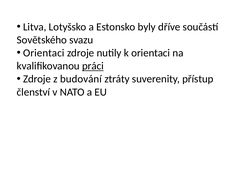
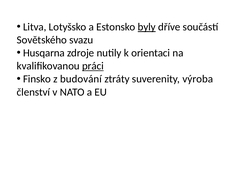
byly underline: none -> present (147, 27)
Orientaci: Orientaci -> Husqarna (44, 53)
Zdroje: Zdroje -> Finsko (37, 79)
přístup: přístup -> výroba (198, 79)
